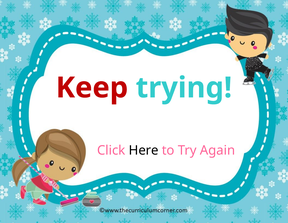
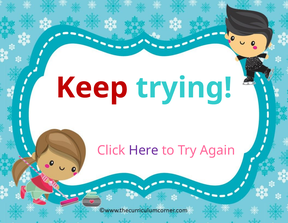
Here colour: black -> purple (144, 150)
